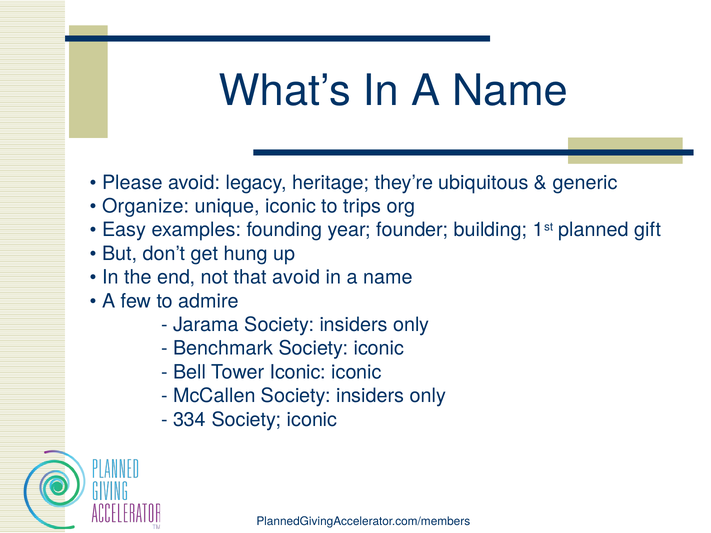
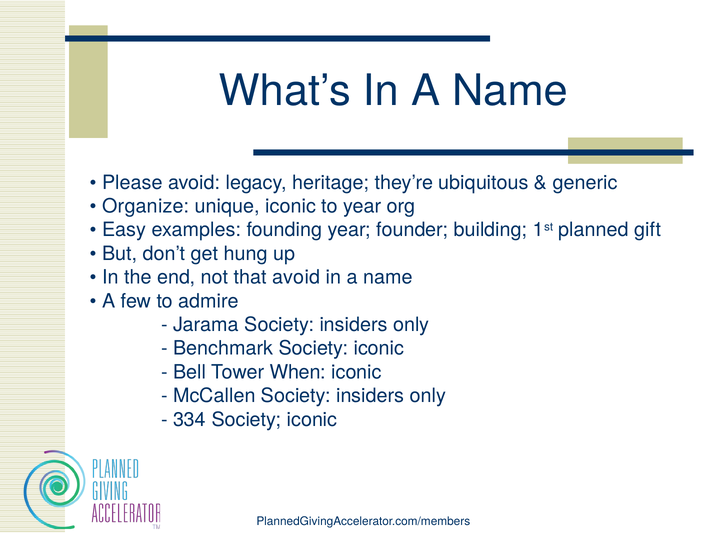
to trips: trips -> year (362, 206)
Tower Iconic: Iconic -> When (298, 372)
